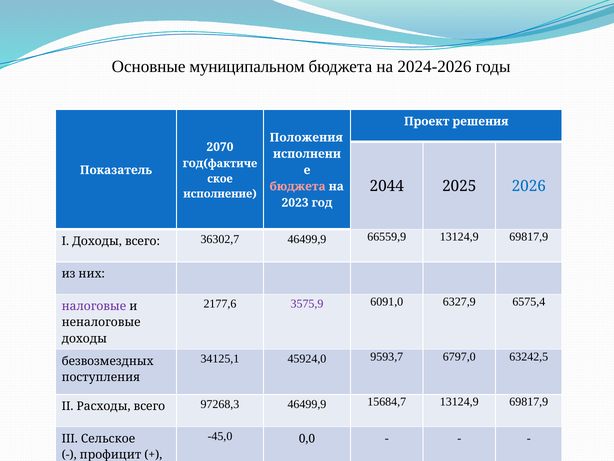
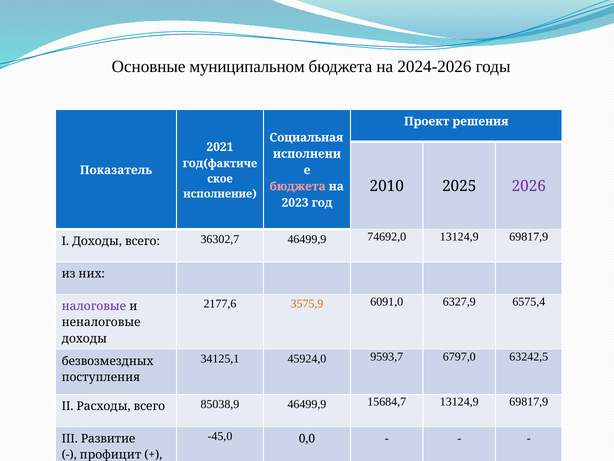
Положения: Положения -> Социальная (306, 137)
2070: 2070 -> 2021 (220, 147)
2044: 2044 -> 2010 (387, 186)
2026 colour: blue -> purple (529, 186)
66559,9: 66559,9 -> 74692,0 (387, 236)
3575,9 colour: purple -> orange (307, 304)
97268,3: 97268,3 -> 85038,9 (220, 404)
Сельское: Сельское -> Развитие (108, 438)
